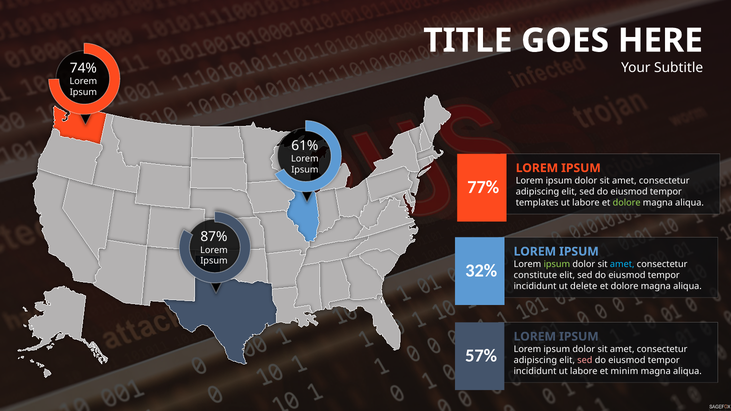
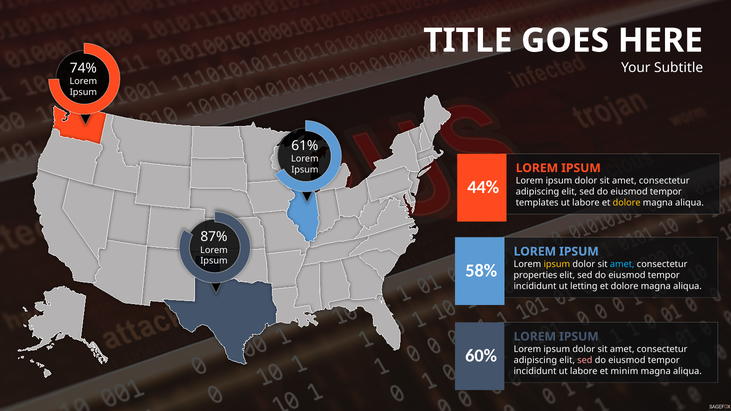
77%: 77% -> 44% (483, 187)
dolore colour: light green -> yellow (627, 203)
ipsum colour: light green -> yellow (557, 264)
32%: 32% -> 58% (481, 271)
constitute: constitute -> properties (535, 275)
delete: delete -> letting (584, 286)
57%: 57% -> 60% (481, 356)
